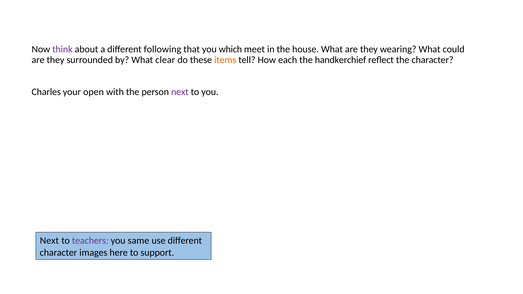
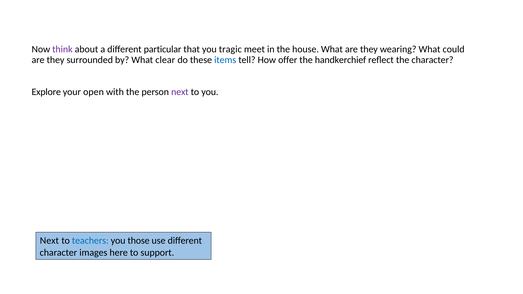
following: following -> particular (163, 49)
which: which -> tragic (230, 49)
items colour: orange -> blue (225, 60)
each: each -> offer (288, 60)
Charles: Charles -> Explore (46, 92)
teachers colour: purple -> blue (90, 241)
same: same -> those (139, 241)
